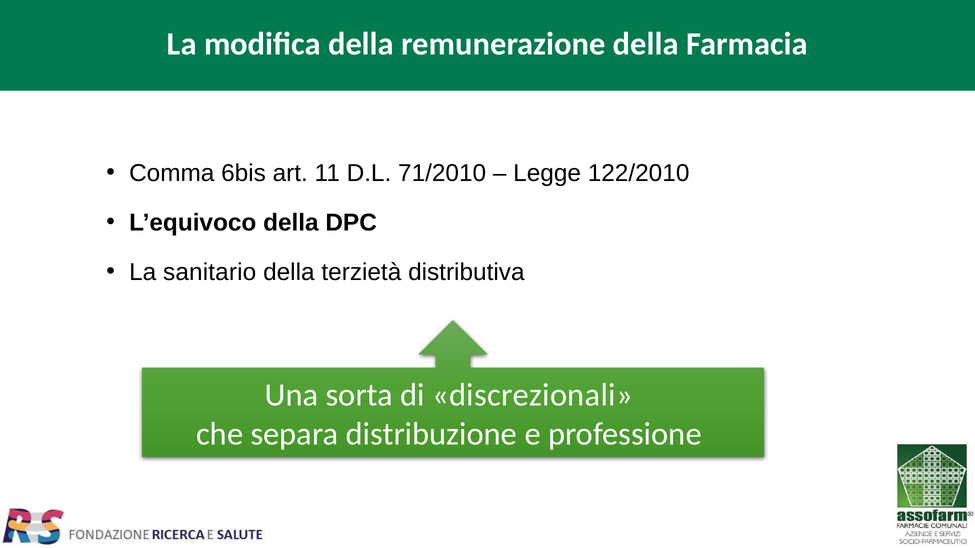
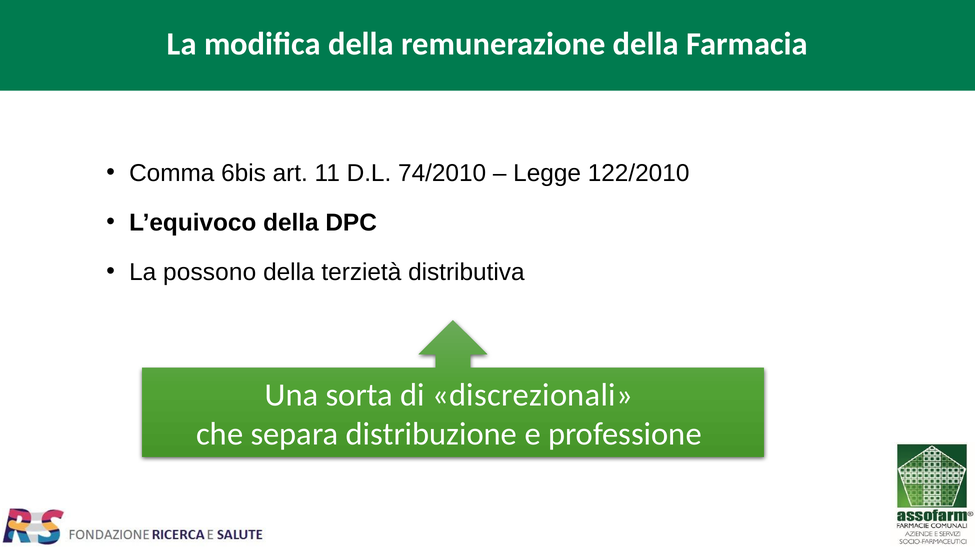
71/2010: 71/2010 -> 74/2010 (442, 173)
sanitario: sanitario -> possono (210, 272)
